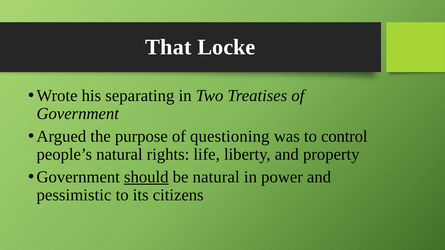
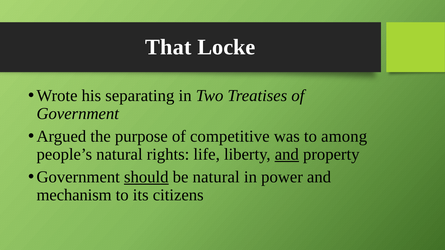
questioning: questioning -> competitive (230, 137)
control: control -> among (344, 137)
and underline: none -> present (287, 155)
pessimistic: pessimistic -> mechanism (74, 195)
